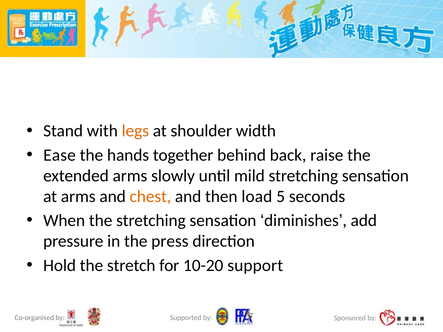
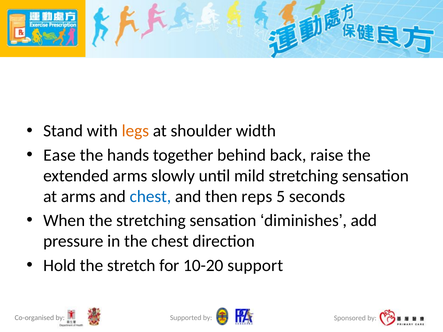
chest colour: orange -> blue (150, 197)
load: load -> reps (257, 197)
the press: press -> chest (170, 241)
